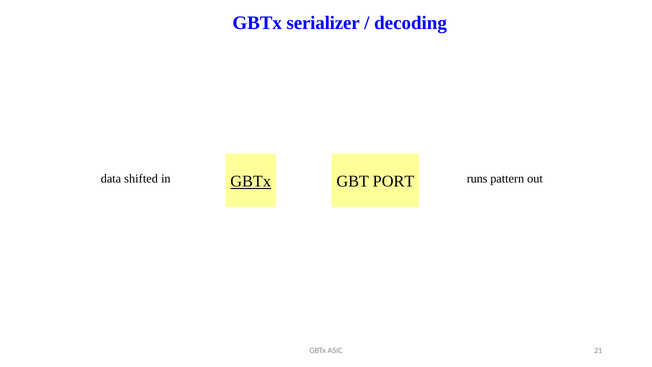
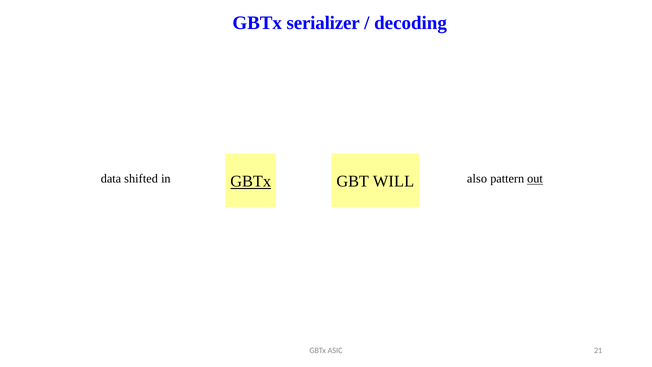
runs: runs -> also (477, 179)
out underline: none -> present (535, 179)
PORT: PORT -> WILL (393, 181)
